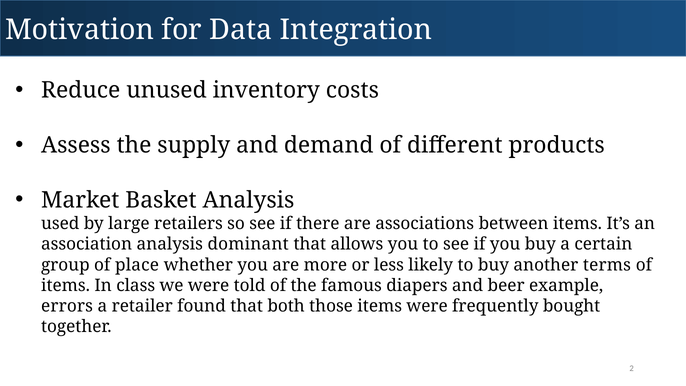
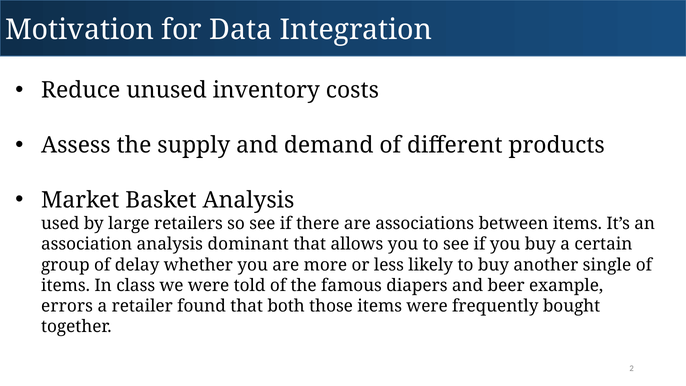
place: place -> delay (137, 265)
terms: terms -> single (607, 265)
